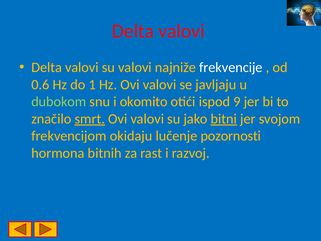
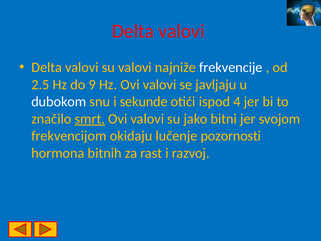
0.6: 0.6 -> 2.5 (40, 84)
1: 1 -> 9 (92, 84)
dubokom colour: light green -> white (59, 102)
okomito: okomito -> sekunde (144, 102)
9: 9 -> 4 (237, 102)
bitni underline: present -> none (224, 119)
